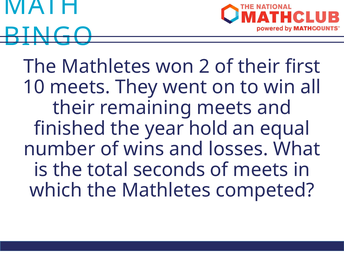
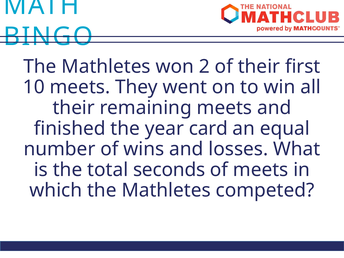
hold: hold -> card (208, 128)
